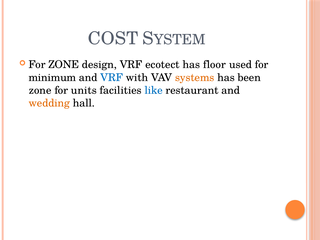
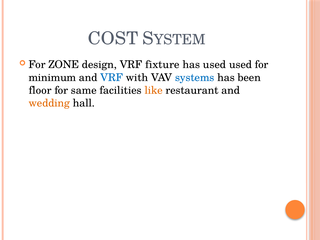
ecotect: ecotect -> fixture (162, 65)
has floor: floor -> used (215, 65)
systems colour: orange -> blue (195, 78)
zone: zone -> floor (40, 90)
units: units -> same (84, 90)
like colour: blue -> orange (154, 90)
